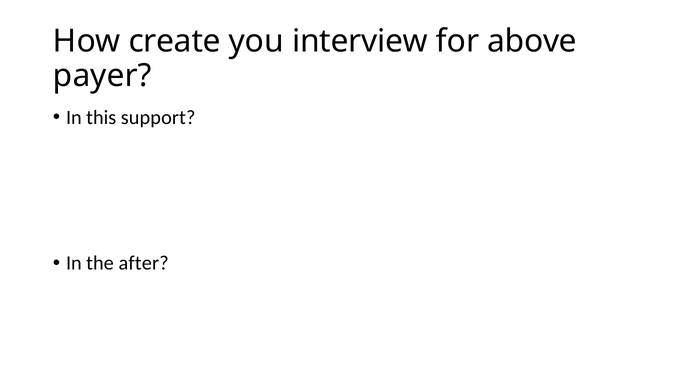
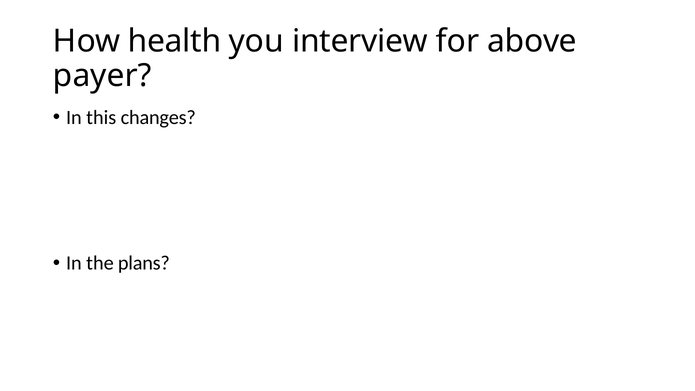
create: create -> health (175, 41)
support: support -> changes (158, 118)
after: after -> plans (144, 263)
